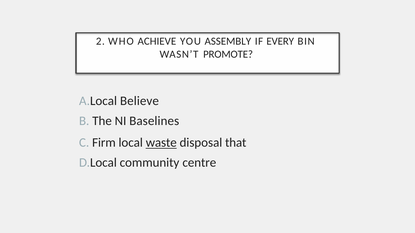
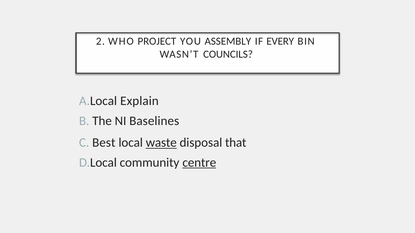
ACHIEVE: ACHIEVE -> PROJECT (157, 41)
PROMOTE: PROMOTE -> COUNCILS (228, 54)
Believe: Believe -> Explain (139, 101)
Firm: Firm -> Best (104, 143)
centre underline: none -> present (199, 163)
